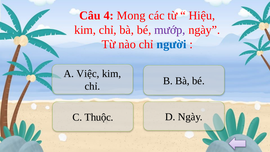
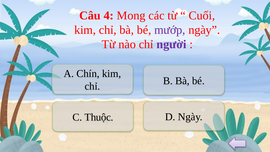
Hiệu: Hiệu -> Cuối (202, 16)
người colour: blue -> purple (172, 44)
Việc: Việc -> Chín (88, 74)
